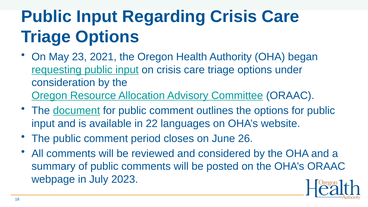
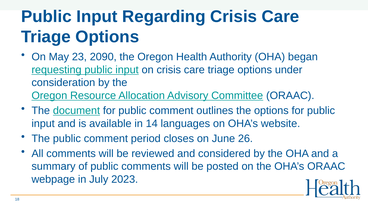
2021: 2021 -> 2090 (103, 57)
22: 22 -> 14 (152, 123)
